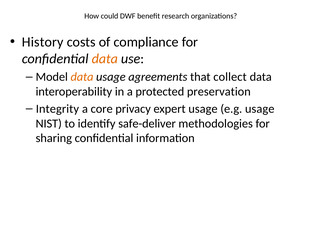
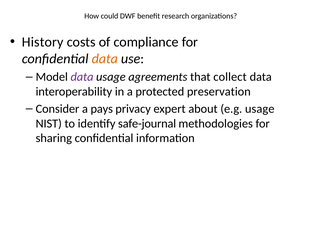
data colour: orange -> purple (82, 77)
Integrity: Integrity -> Consider (57, 109)
core: core -> pays (102, 109)
expert usage: usage -> about (203, 109)
safe-deliver: safe-deliver -> safe-journal (147, 124)
